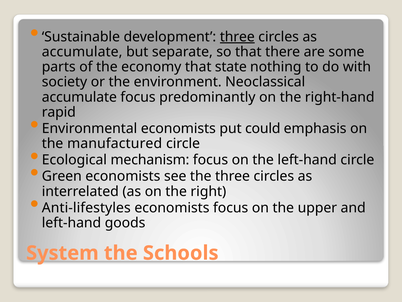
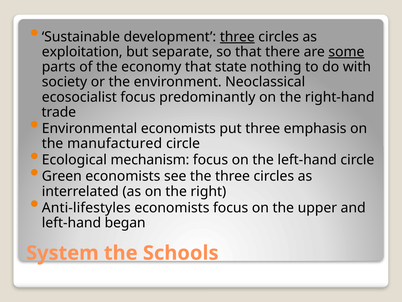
accumulate: accumulate -> exploitation (82, 52)
some underline: none -> present (346, 52)
accumulate: accumulate -> ecosocialist (79, 97)
rapid: rapid -> trade (59, 112)
put could: could -> three (263, 128)
goods: goods -> began (125, 222)
